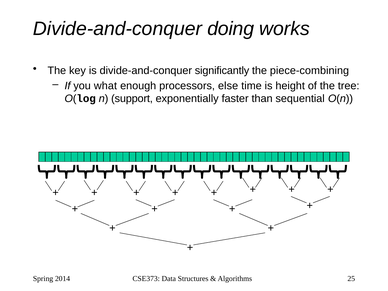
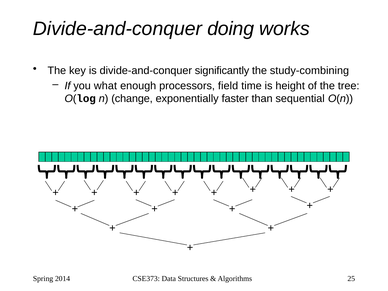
piece-combining: piece-combining -> study-combining (309, 71)
else: else -> field (228, 86)
support: support -> change (132, 99)
